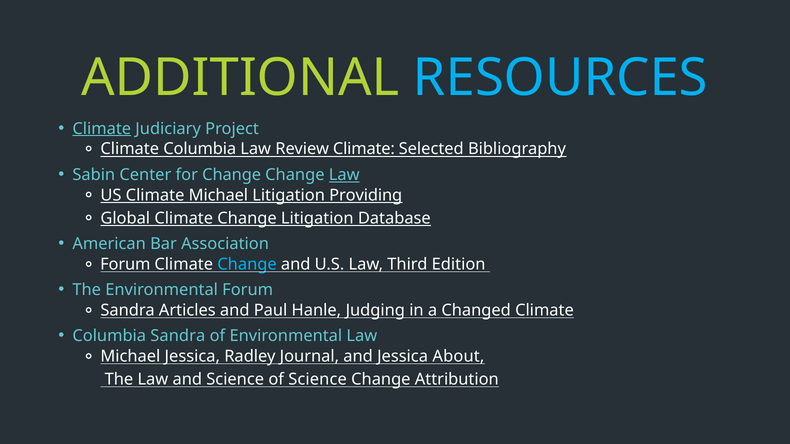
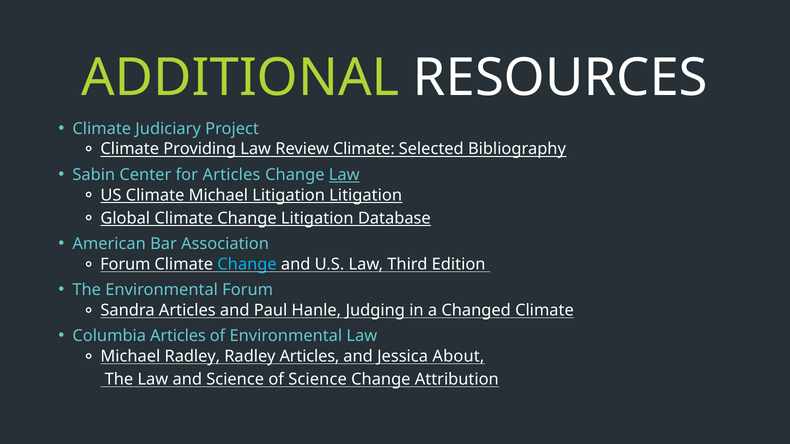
RESOURCES colour: light blue -> white (560, 78)
Climate underline: present -> none (102, 129)
Climate Columbia: Columbia -> Providing (200, 149)
for Change: Change -> Articles (232, 175)
Litigation Providing: Providing -> Litigation (366, 195)
Columbia Sandra: Sandra -> Articles (178, 336)
Michael Jessica: Jessica -> Radley (192, 357)
Radley Journal: Journal -> Articles (309, 357)
